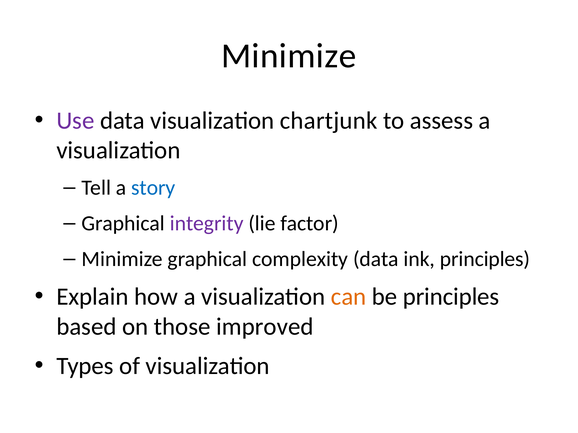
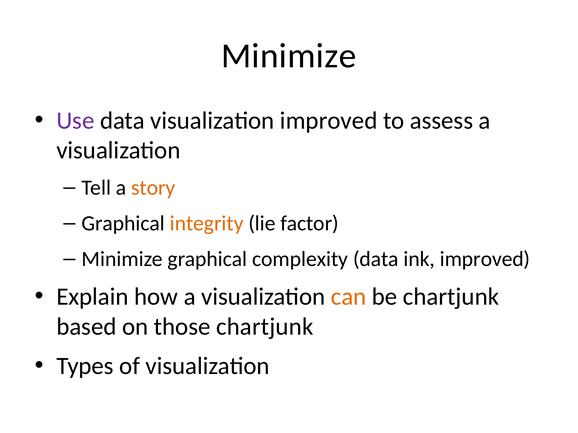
visualization chartjunk: chartjunk -> improved (329, 121)
story colour: blue -> orange (153, 188)
integrity colour: purple -> orange (207, 224)
ink principles: principles -> improved (485, 259)
be principles: principles -> chartjunk (451, 297)
those improved: improved -> chartjunk (265, 327)
